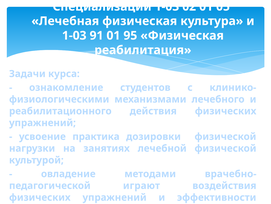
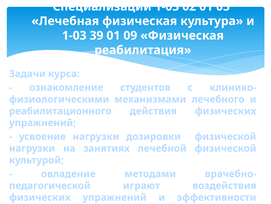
91: 91 -> 39 (97, 35)
95: 95 -> 09 (130, 35)
усвоение практика: практика -> нагрузки (96, 136)
